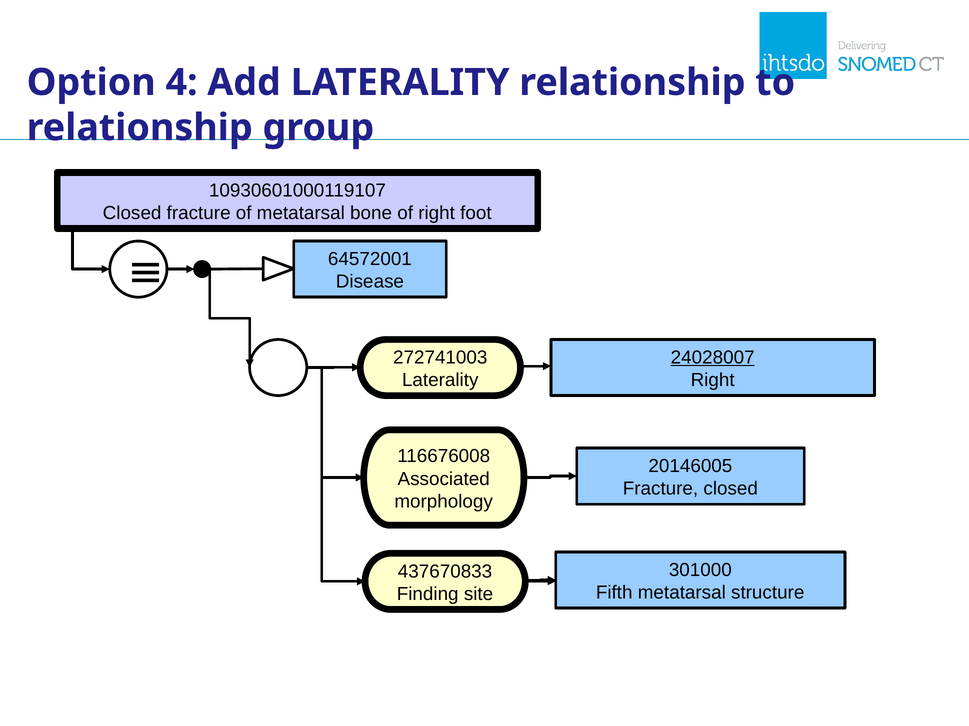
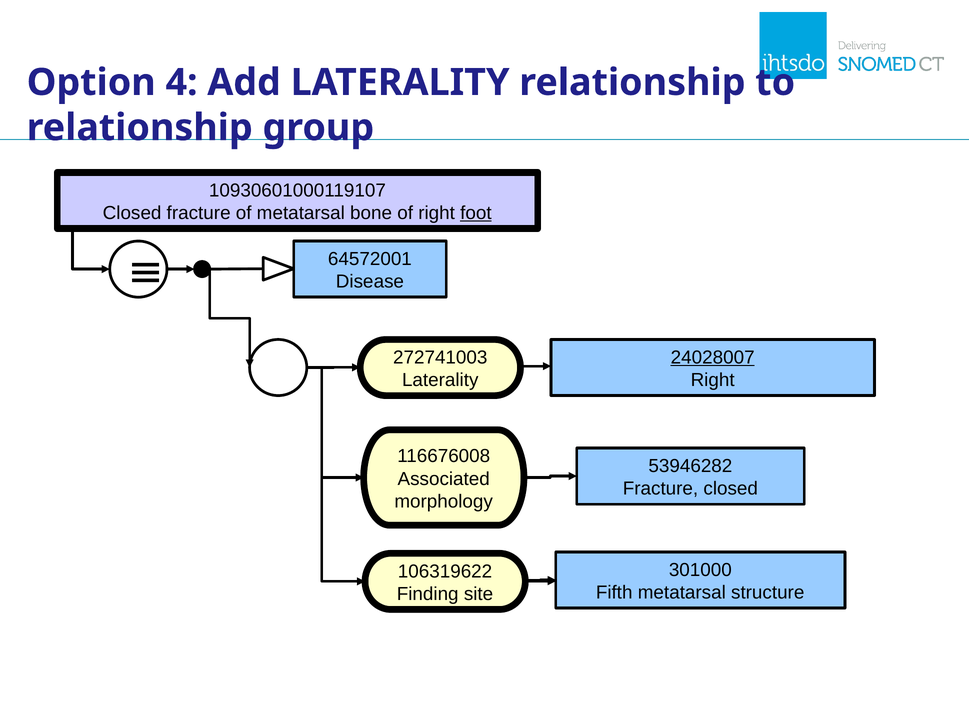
foot underline: none -> present (476, 213)
20146005: 20146005 -> 53946282 (690, 467)
437670833: 437670833 -> 106319622 (445, 572)
